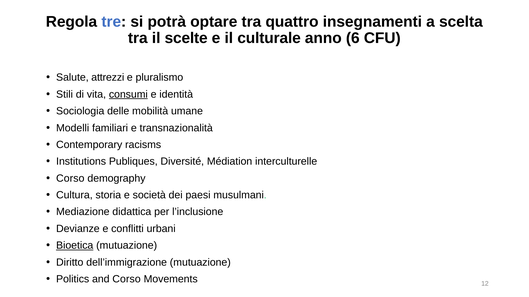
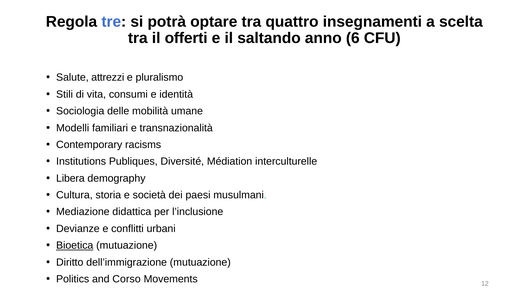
scelte: scelte -> offerti (186, 38)
culturale: culturale -> saltando (269, 38)
consumi underline: present -> none (128, 94)
Corso: Corso -> Libera (70, 179)
